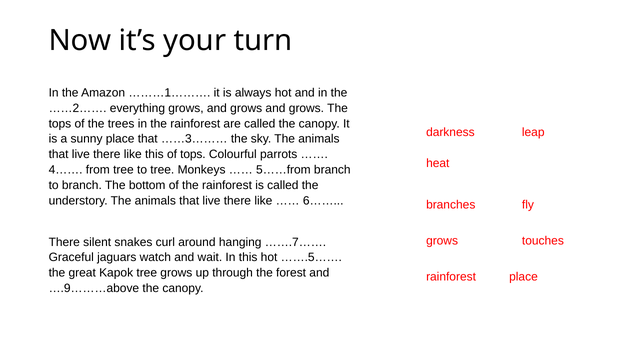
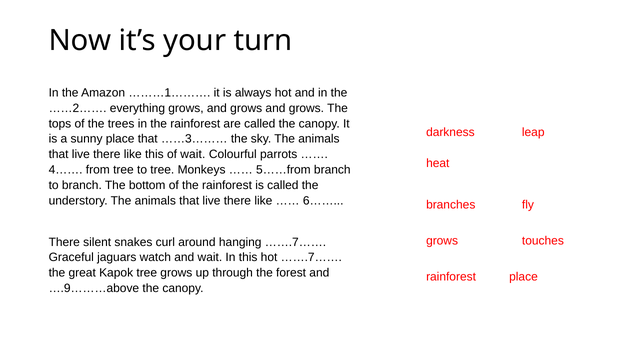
of tops: tops -> wait (193, 154)
hot …….5……: …….5…… -> …….7…… (311, 257)
